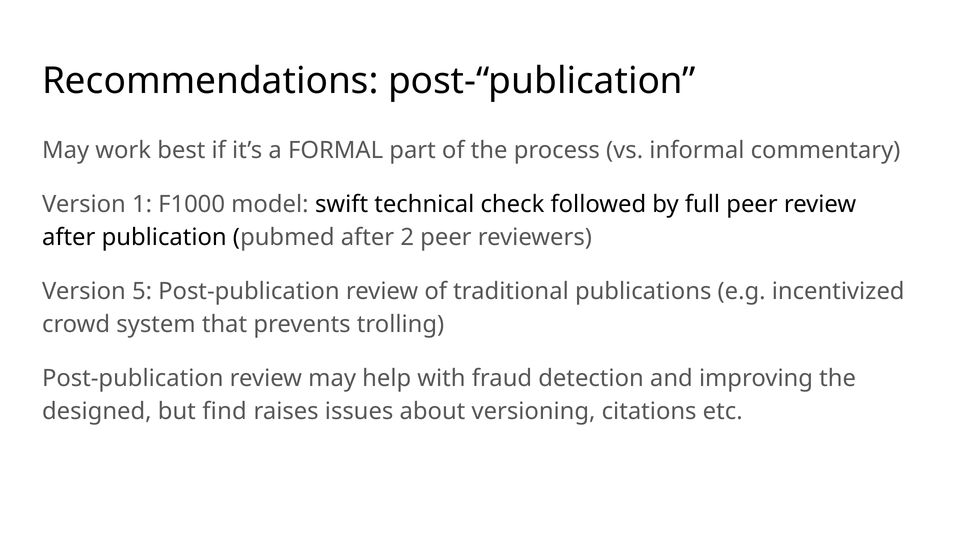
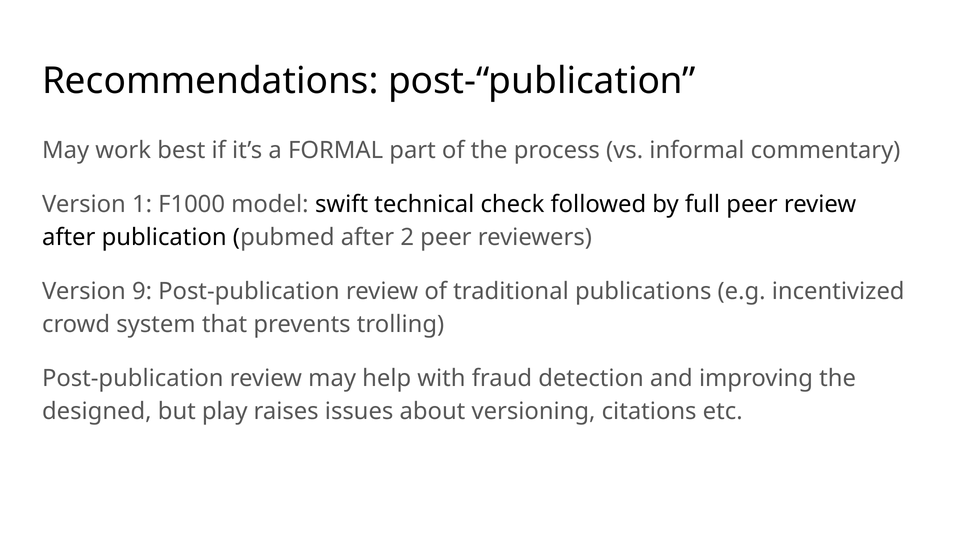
5: 5 -> 9 (142, 291)
find: find -> play (225, 411)
